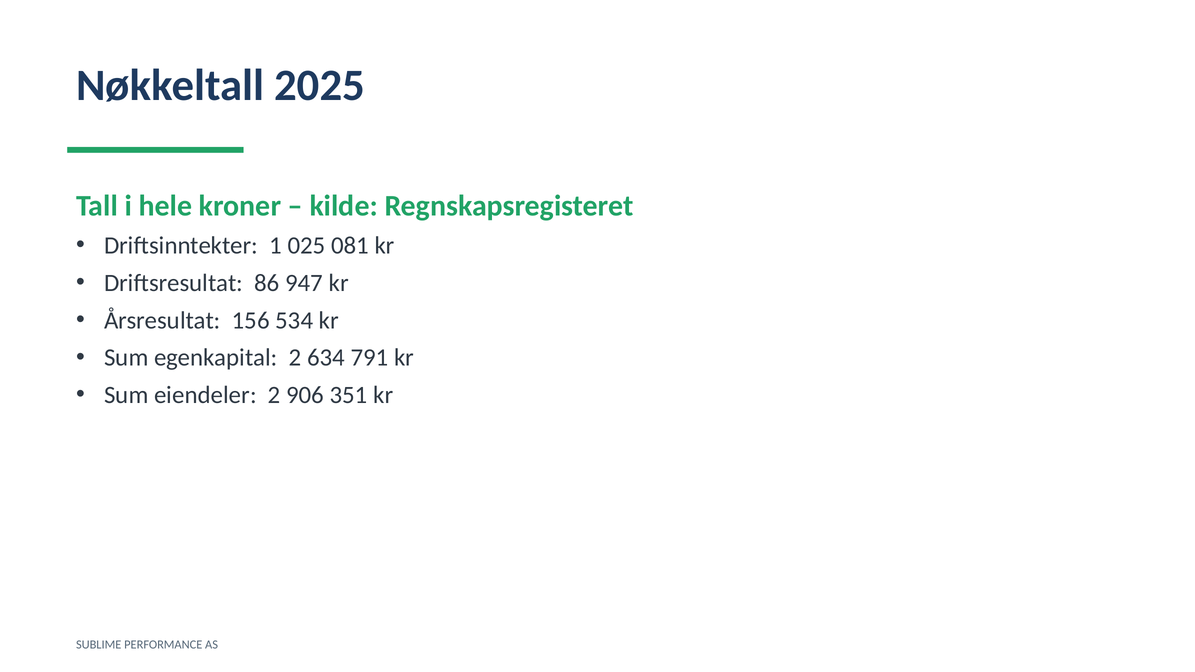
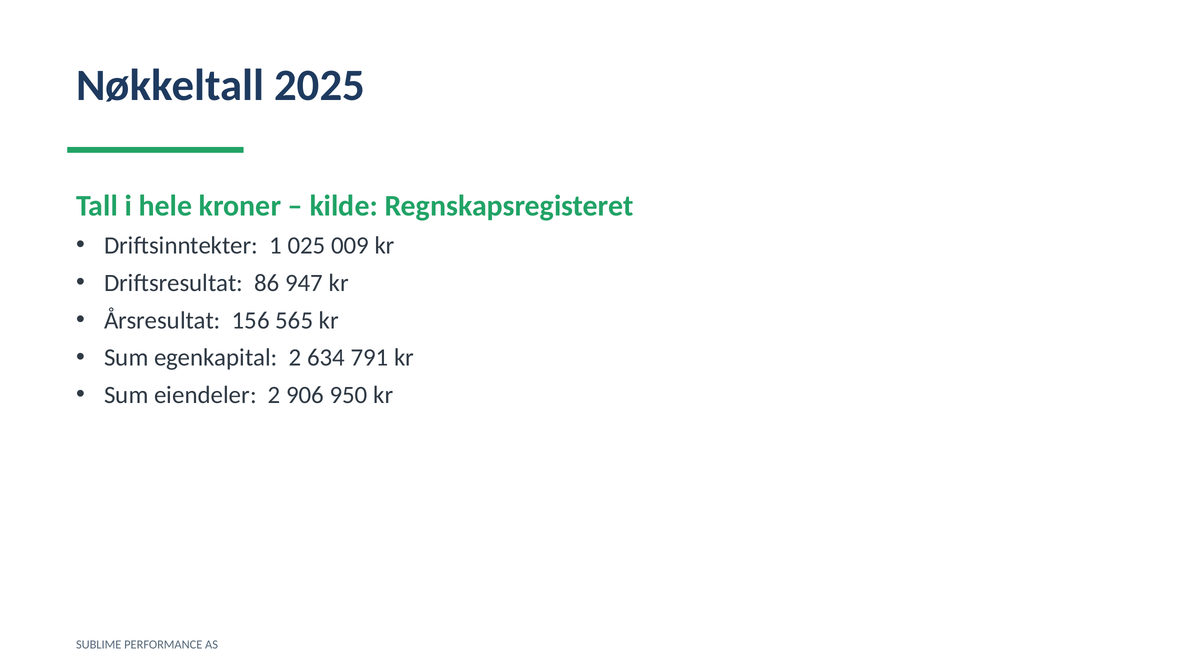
081: 081 -> 009 (350, 246)
534: 534 -> 565 (294, 320)
351: 351 -> 950 (349, 395)
